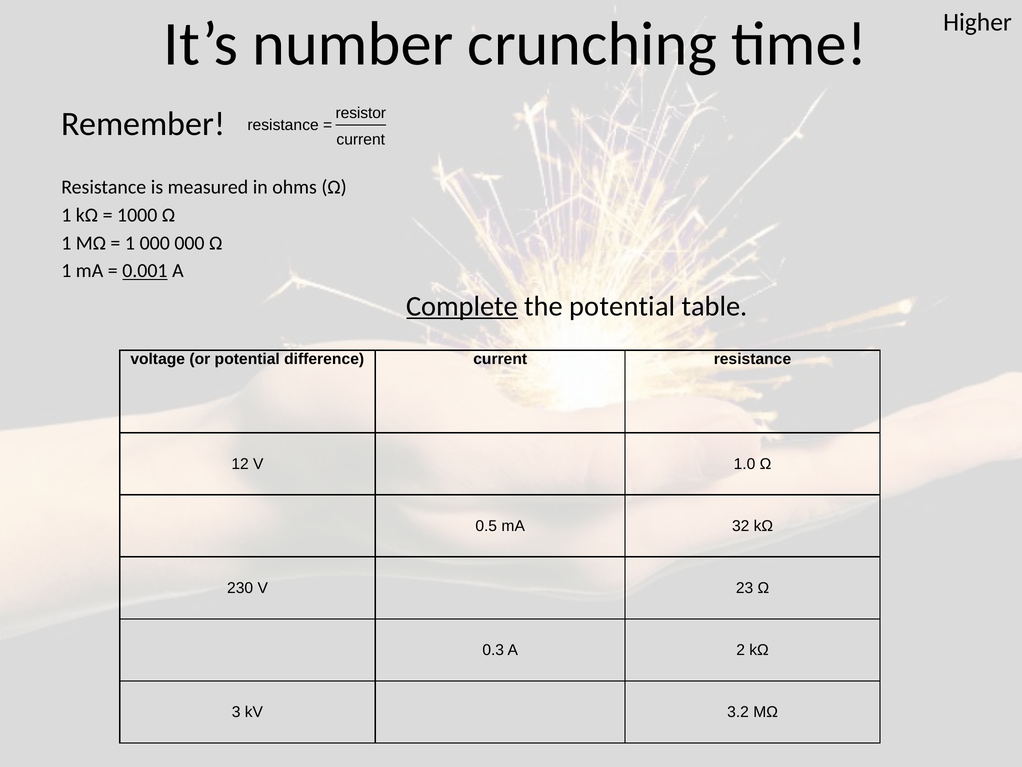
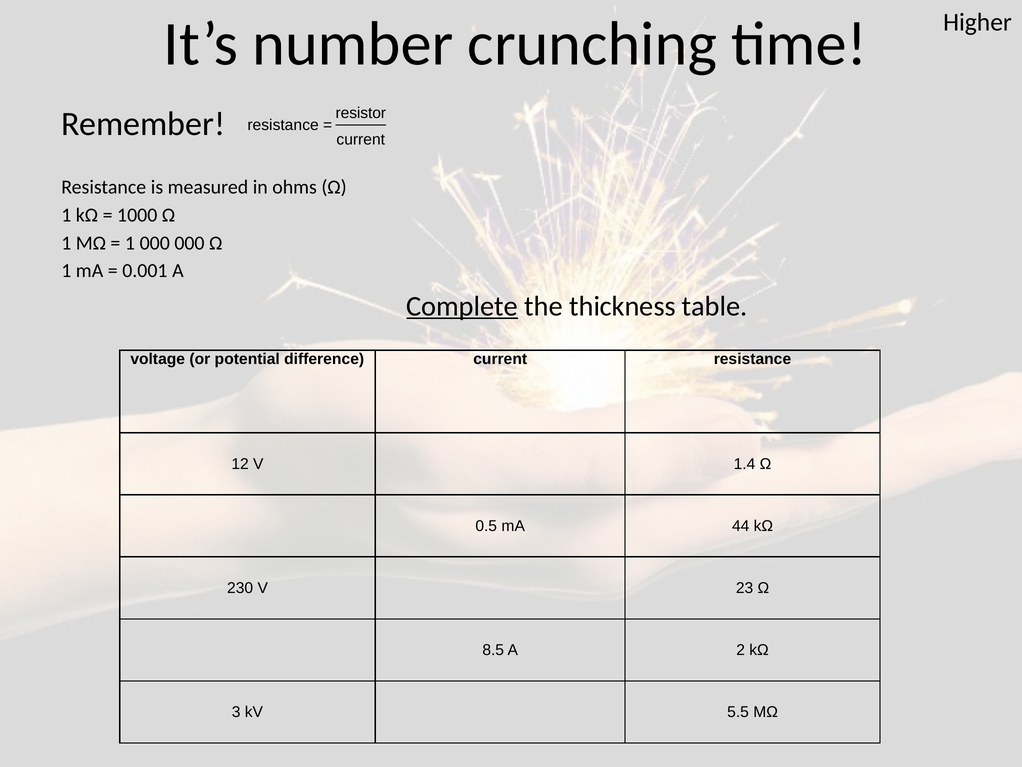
0.001 underline: present -> none (145, 271)
the potential: potential -> thickness (623, 306)
1.0: 1.0 -> 1.4 (745, 464)
32: 32 -> 44 (741, 526)
0.3: 0.3 -> 8.5 (493, 650)
3.2: 3.2 -> 5.5 (738, 712)
